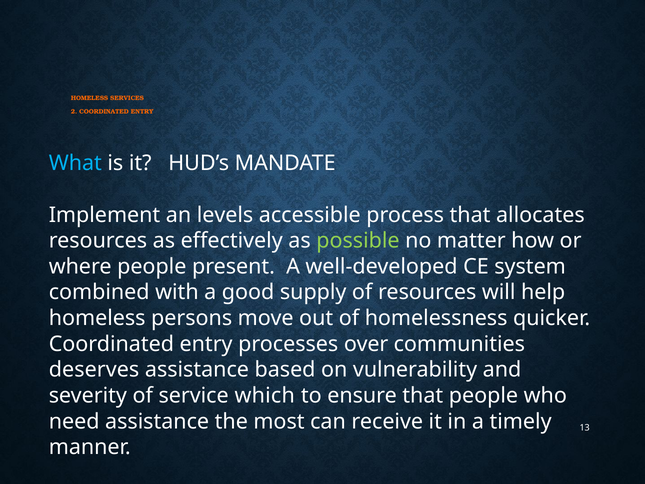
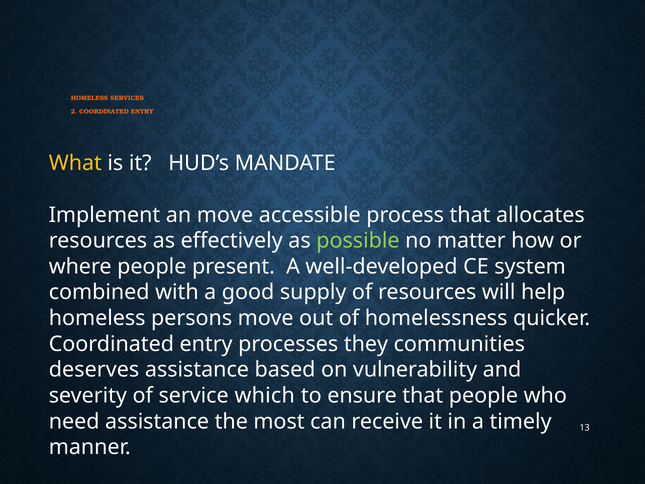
What colour: light blue -> yellow (75, 163)
an levels: levels -> move (225, 215)
over: over -> they (366, 344)
